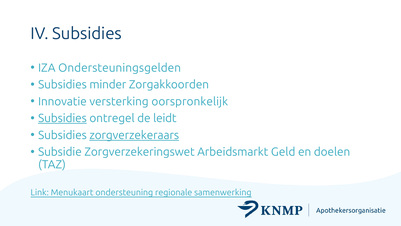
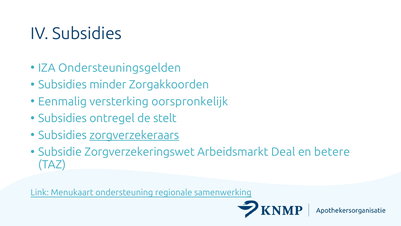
Innovatie: Innovatie -> Eenmalig (62, 101)
Subsidies underline: present -> none (62, 118)
leidt: leidt -> stelt (165, 118)
Geld: Geld -> Deal (283, 152)
doelen: doelen -> betere (332, 152)
